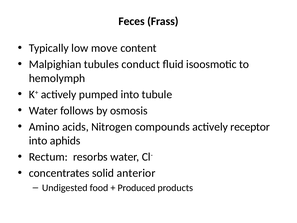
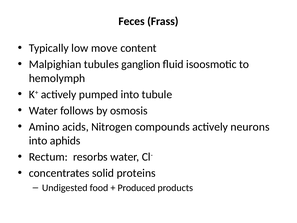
conduct: conduct -> ganglion (141, 64)
receptor: receptor -> neurons (250, 127)
anterior: anterior -> proteins (136, 173)
